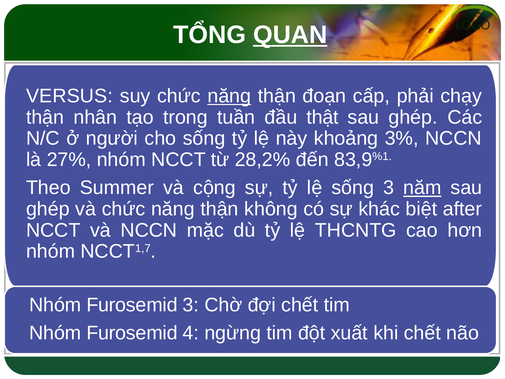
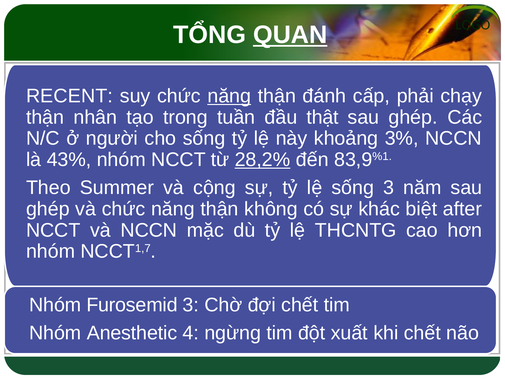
VERSUS: VERSUS -> RECENT (69, 96)
đoạn: đoạn -> đánh (324, 96)
27%: 27% -> 43% (69, 160)
28,2% underline: none -> present (263, 160)
năm underline: present -> none (422, 188)
Furosemid: Furosemid -> Anesthetic (132, 333)
